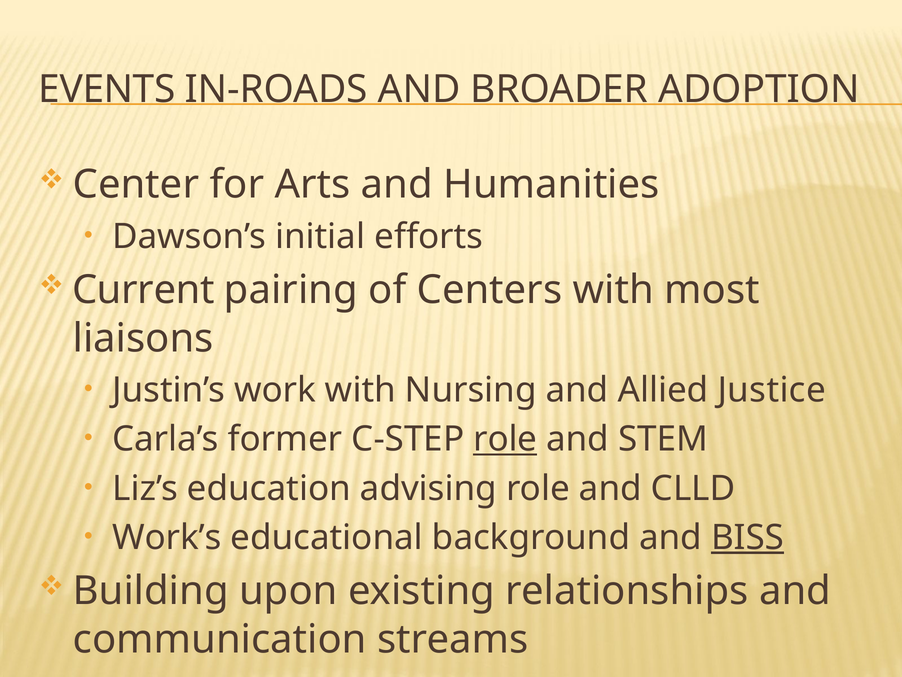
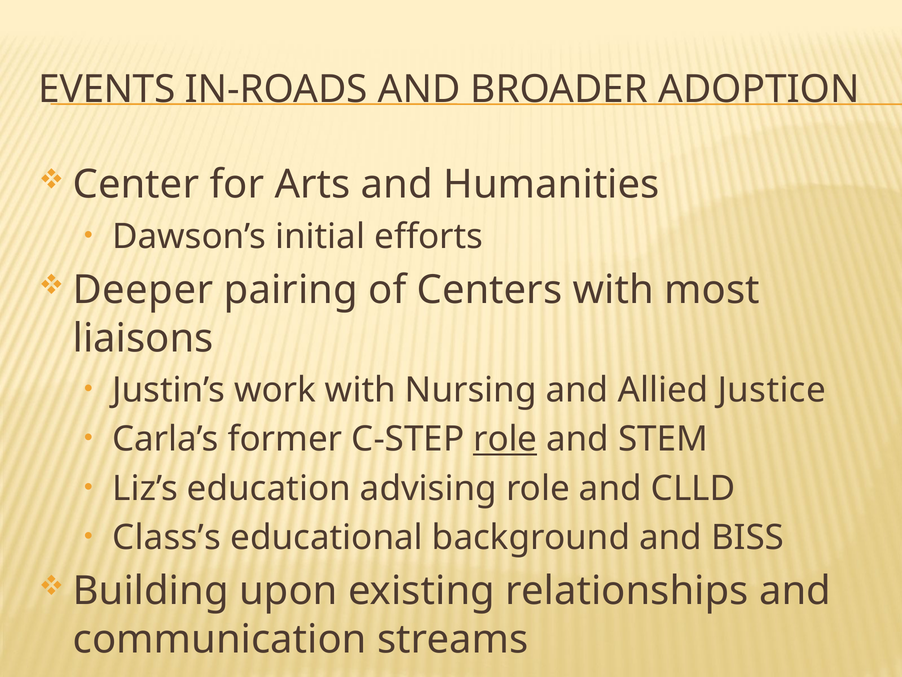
Current: Current -> Deeper (143, 290)
Work’s: Work’s -> Class’s (167, 537)
BISS underline: present -> none (748, 537)
